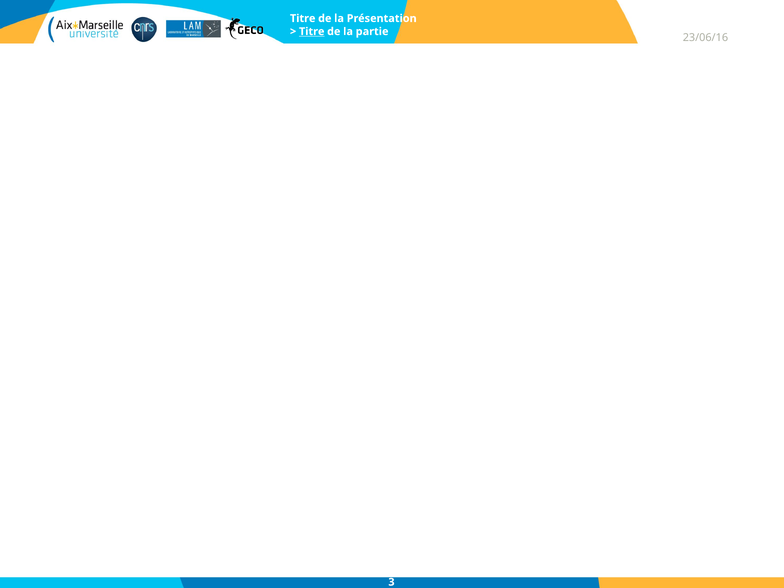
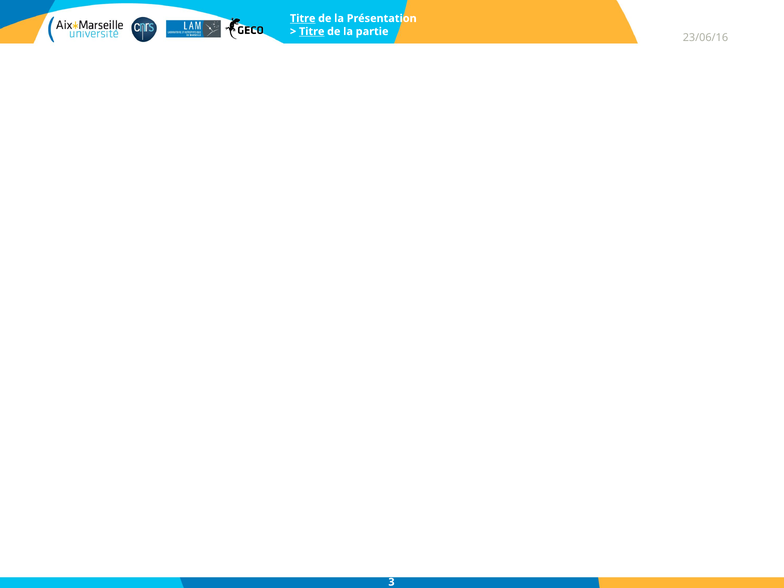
Titre underline: none -> present (303, 18)
